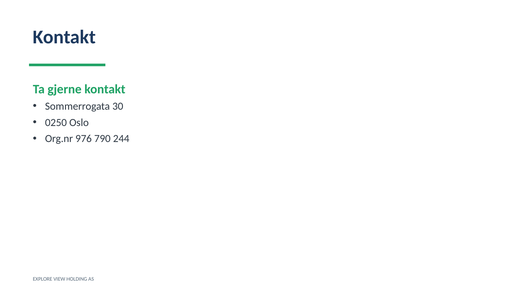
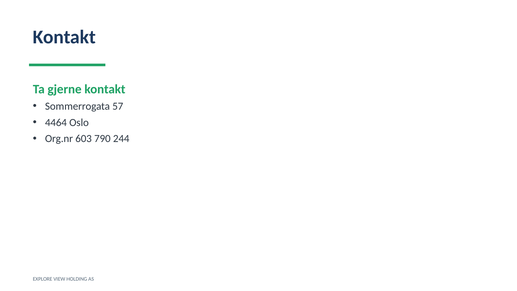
30: 30 -> 57 (118, 106)
0250: 0250 -> 4464 (56, 122)
976: 976 -> 603 (84, 139)
